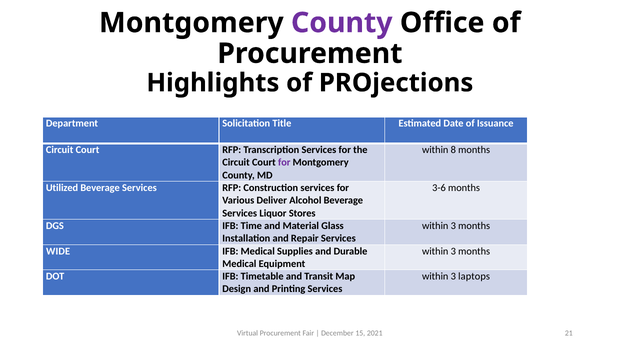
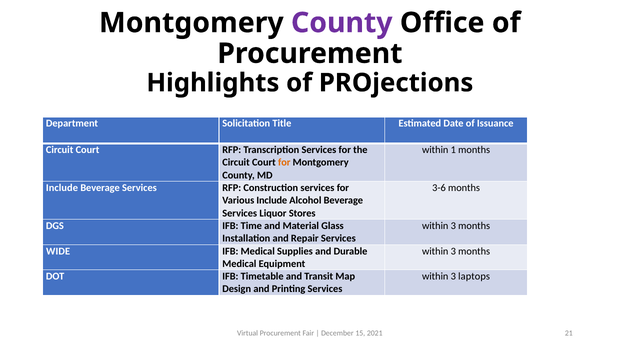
8: 8 -> 1 (453, 150)
for colour: purple -> orange (284, 162)
Utilized: Utilized -> Include (62, 188)
Various Deliver: Deliver -> Include (272, 200)
